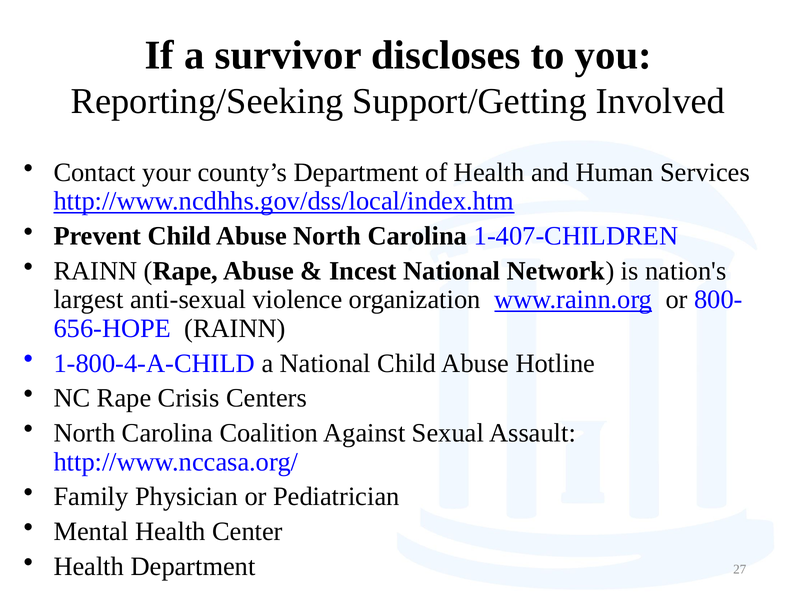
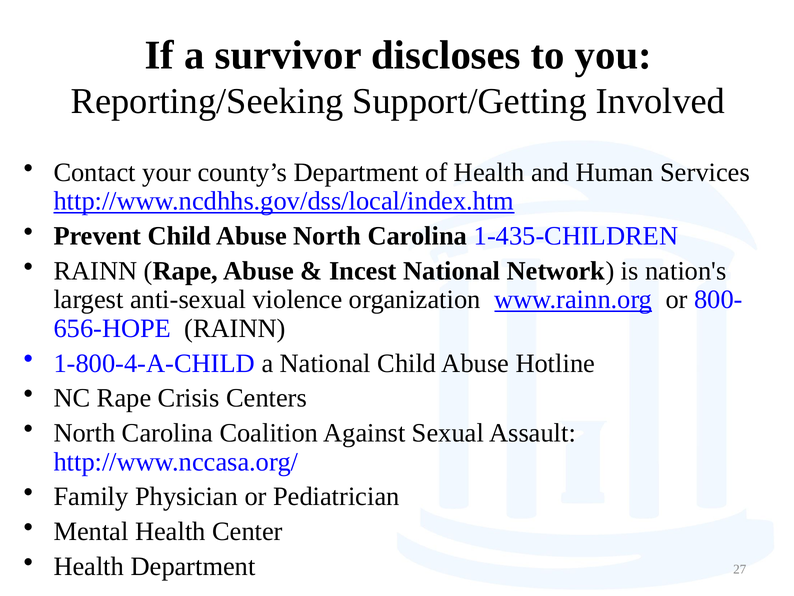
1-407-CHILDREN: 1-407-CHILDREN -> 1-435-CHILDREN (576, 236)
